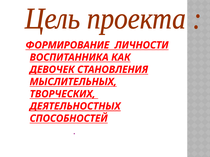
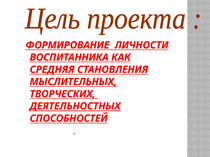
ДЕВОЧЕК: ДЕВОЧЕК -> СРЕДНЯЯ (52, 70)
